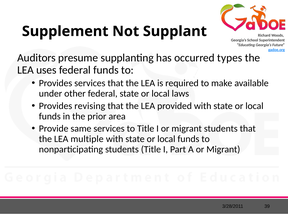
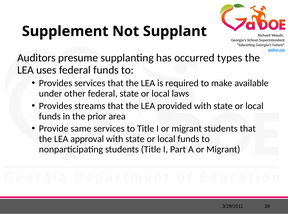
revising: revising -> streams (90, 106)
multiple: multiple -> approval (87, 139)
